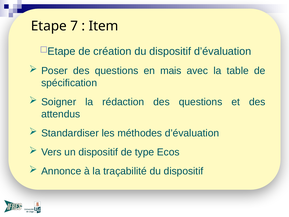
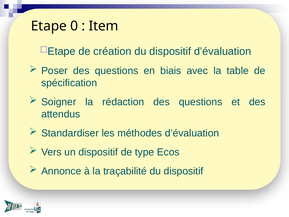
7: 7 -> 0 (74, 26)
mais: mais -> biais (171, 71)
